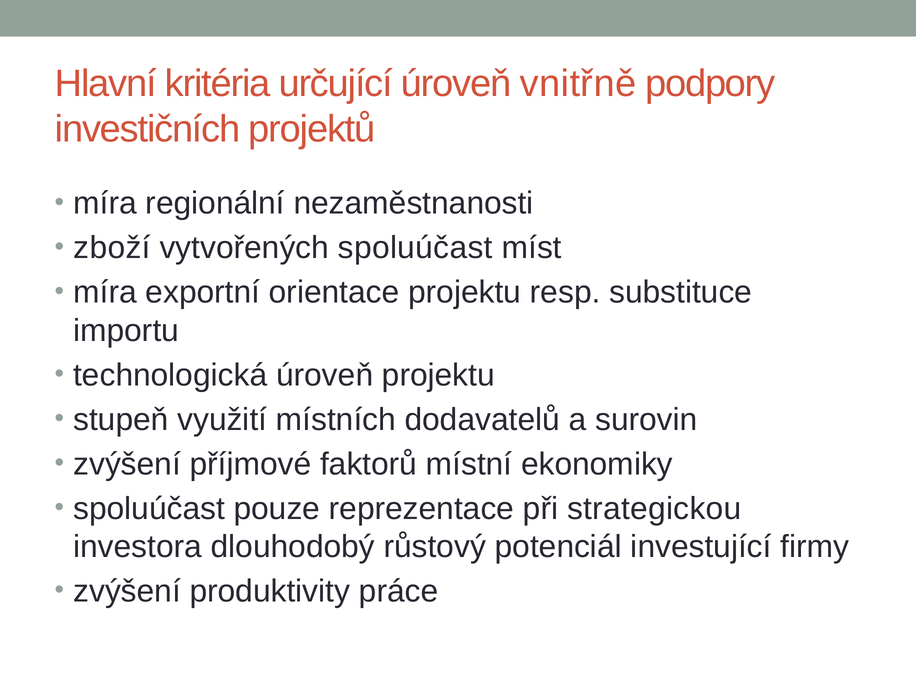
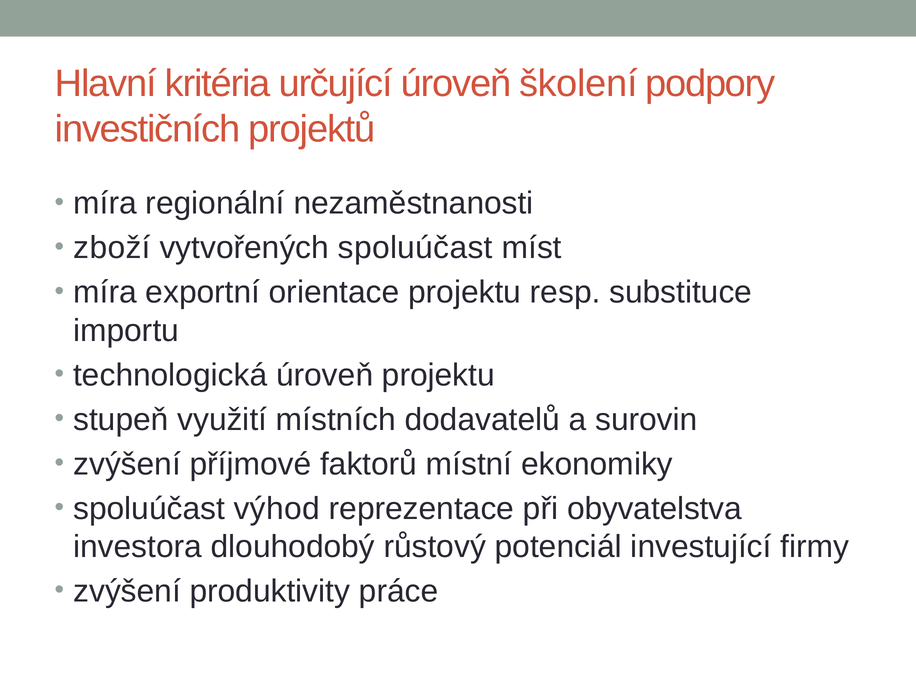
vnitřně: vnitřně -> školení (578, 84)
pouze: pouze -> výhod (277, 509)
strategickou: strategickou -> obyvatelstva (654, 509)
